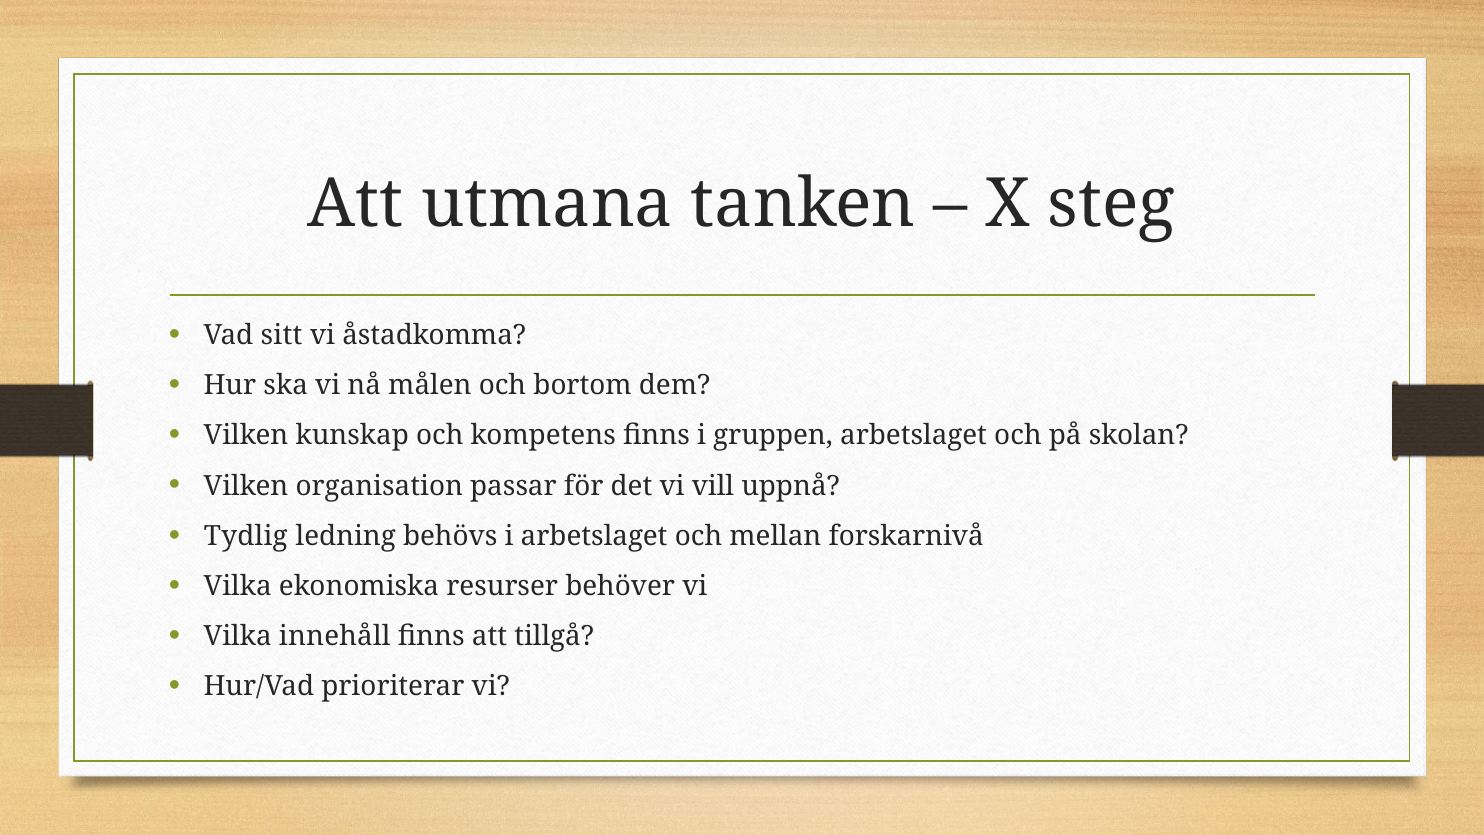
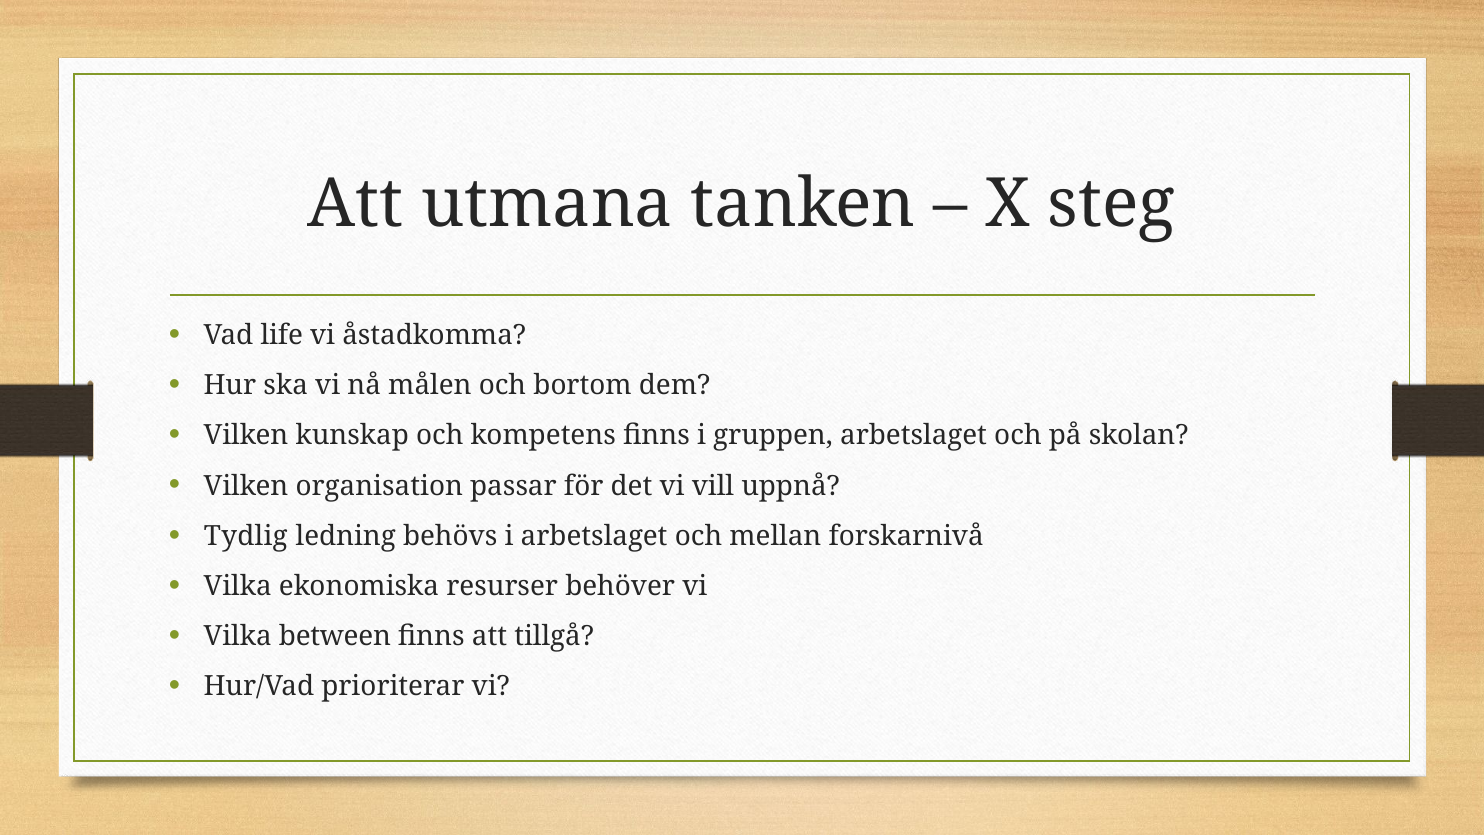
sitt: sitt -> life (282, 335)
innehåll: innehåll -> between (335, 636)
